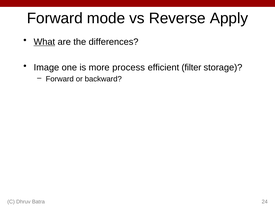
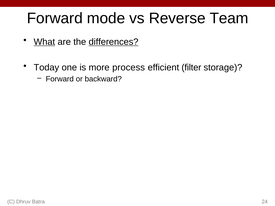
Apply: Apply -> Team (229, 18)
differences underline: none -> present (114, 42)
Image: Image -> Today (46, 68)
